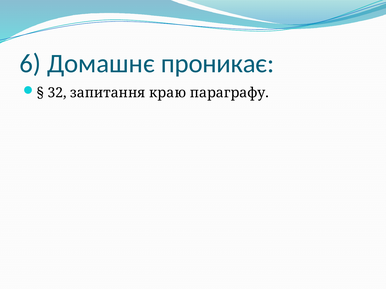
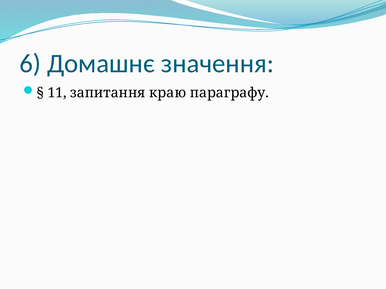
проникає: проникає -> значення (217, 64)
32: 32 -> 11 (57, 93)
